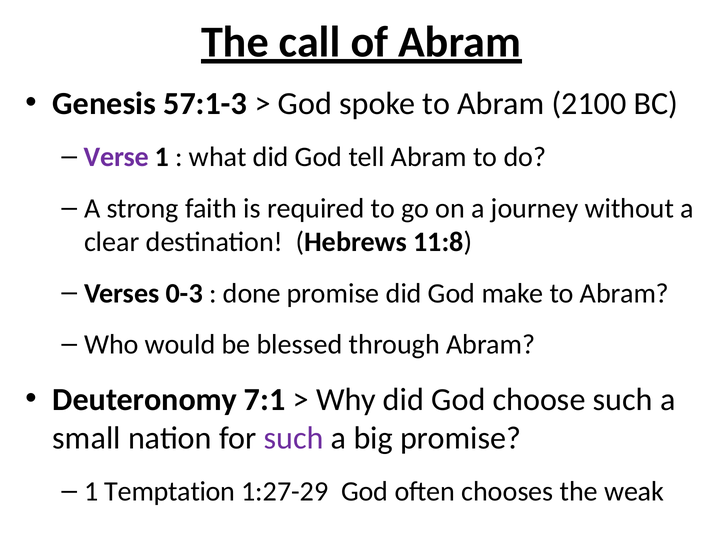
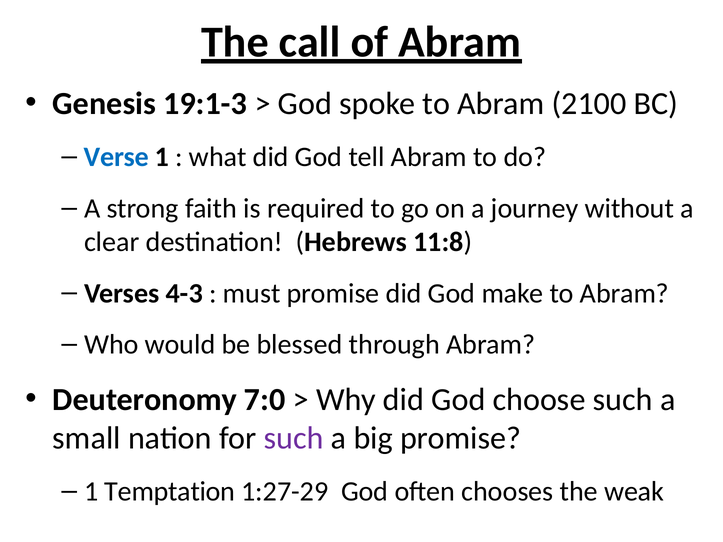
57:1-3: 57:1-3 -> 19:1-3 (205, 104)
Verse colour: purple -> blue (116, 157)
0-3: 0-3 -> 4-3 (184, 293)
done: done -> must (252, 293)
7:1: 7:1 -> 7:0 (265, 400)
